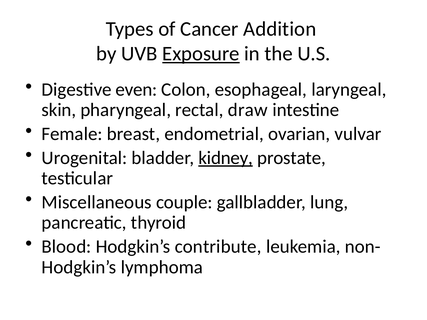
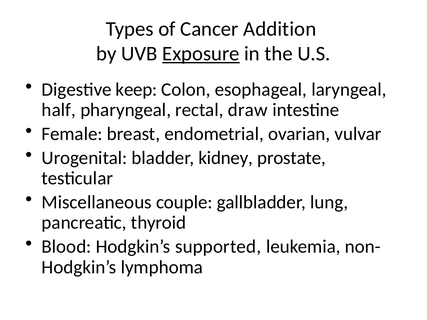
even: even -> keep (136, 90)
skin: skin -> half (59, 110)
kidney underline: present -> none (226, 158)
contribute: contribute -> supported (218, 247)
